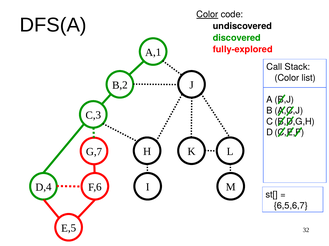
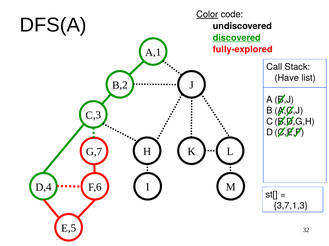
discovered underline: none -> present (237, 38)
Color: Color -> Have (287, 78)
6,5,6,7: 6,5,6,7 -> 3,7,1,3 (291, 206)
